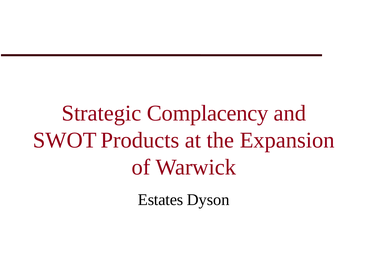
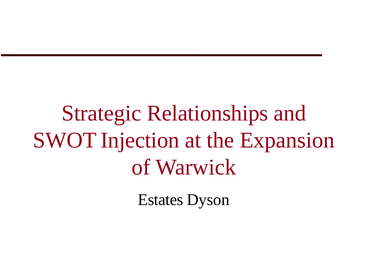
Complacency: Complacency -> Relationships (208, 113)
Products: Products -> Injection (140, 140)
